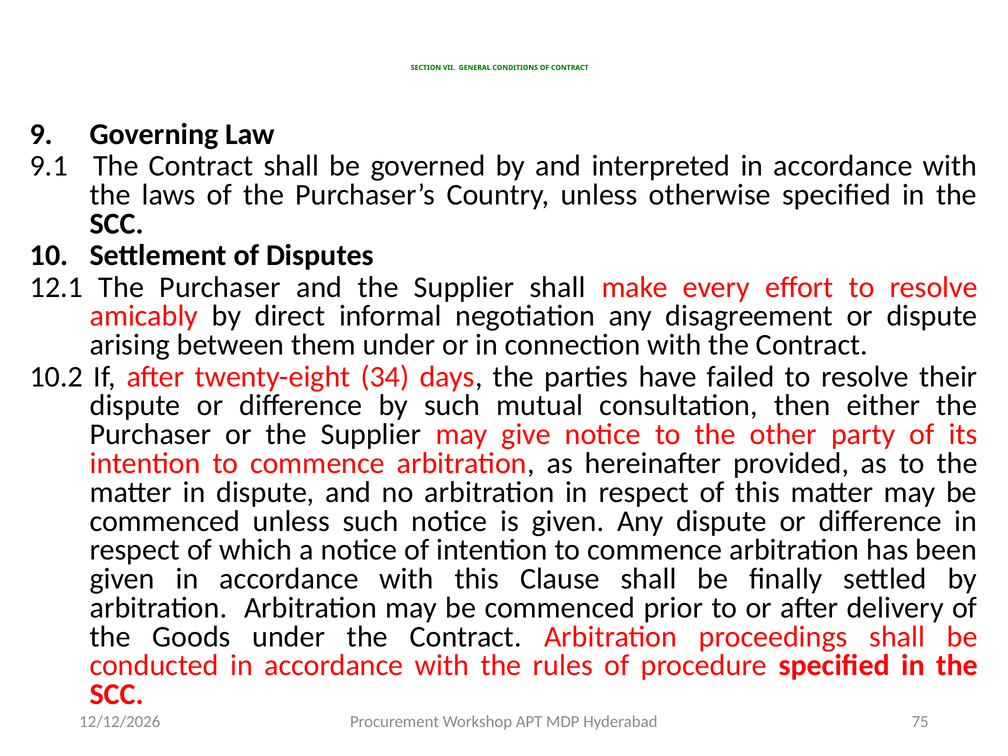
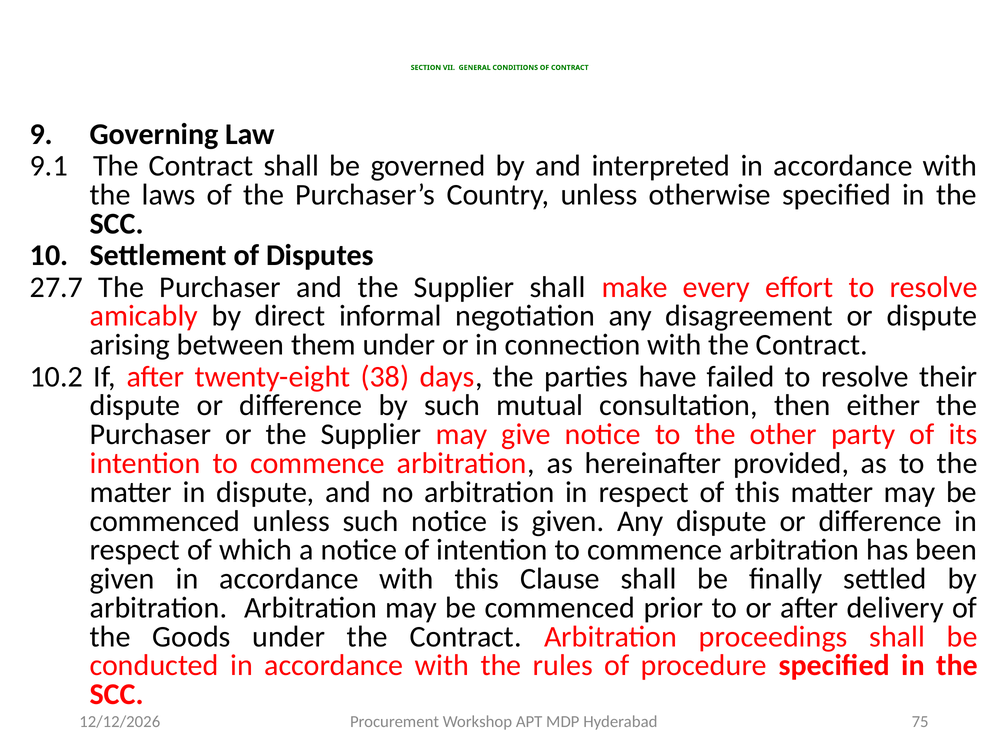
12.1: 12.1 -> 27.7 (56, 287)
34: 34 -> 38 (385, 377)
